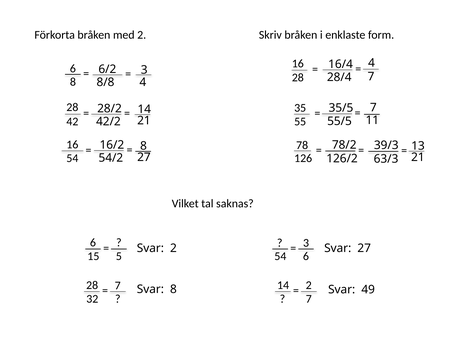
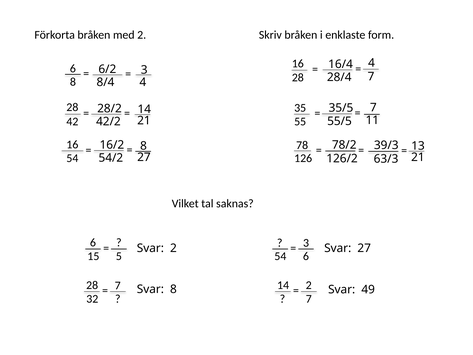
8/8: 8/8 -> 8/4 (105, 82)
